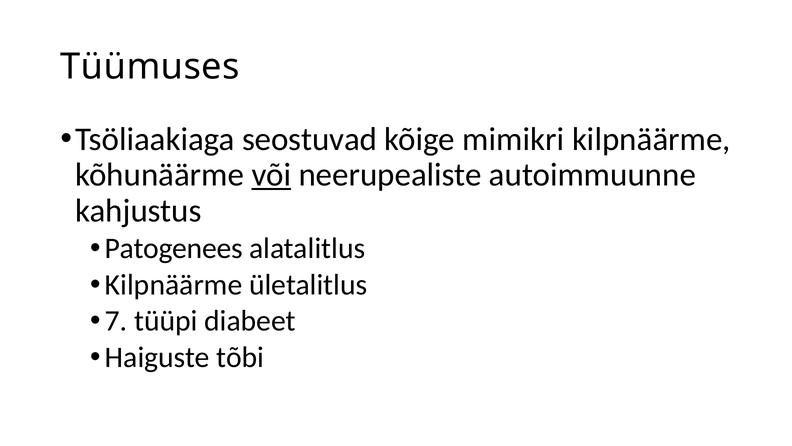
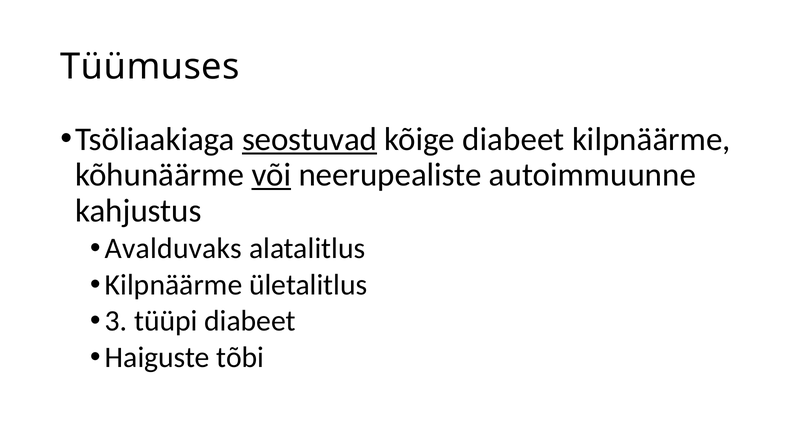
seostuvad underline: none -> present (310, 139)
kõige mimikri: mimikri -> diabeet (513, 139)
Patogenees: Patogenees -> Avalduvaks (174, 248)
7: 7 -> 3 (116, 321)
